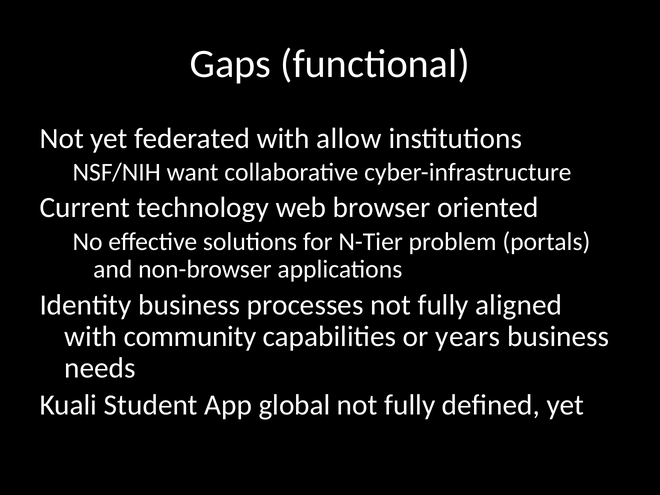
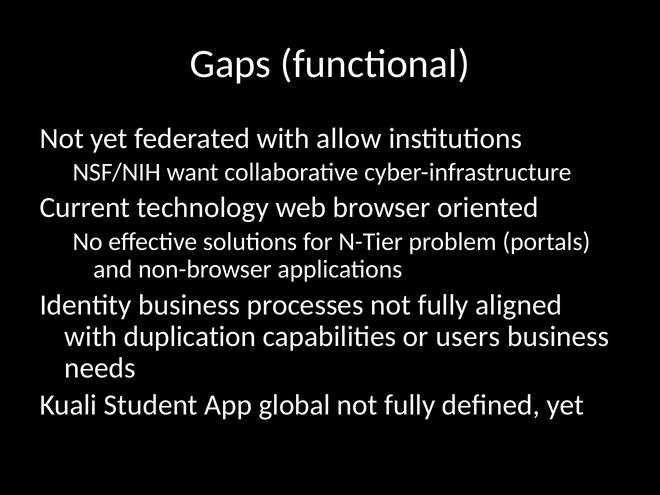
community: community -> duplication (190, 337)
years: years -> users (468, 337)
